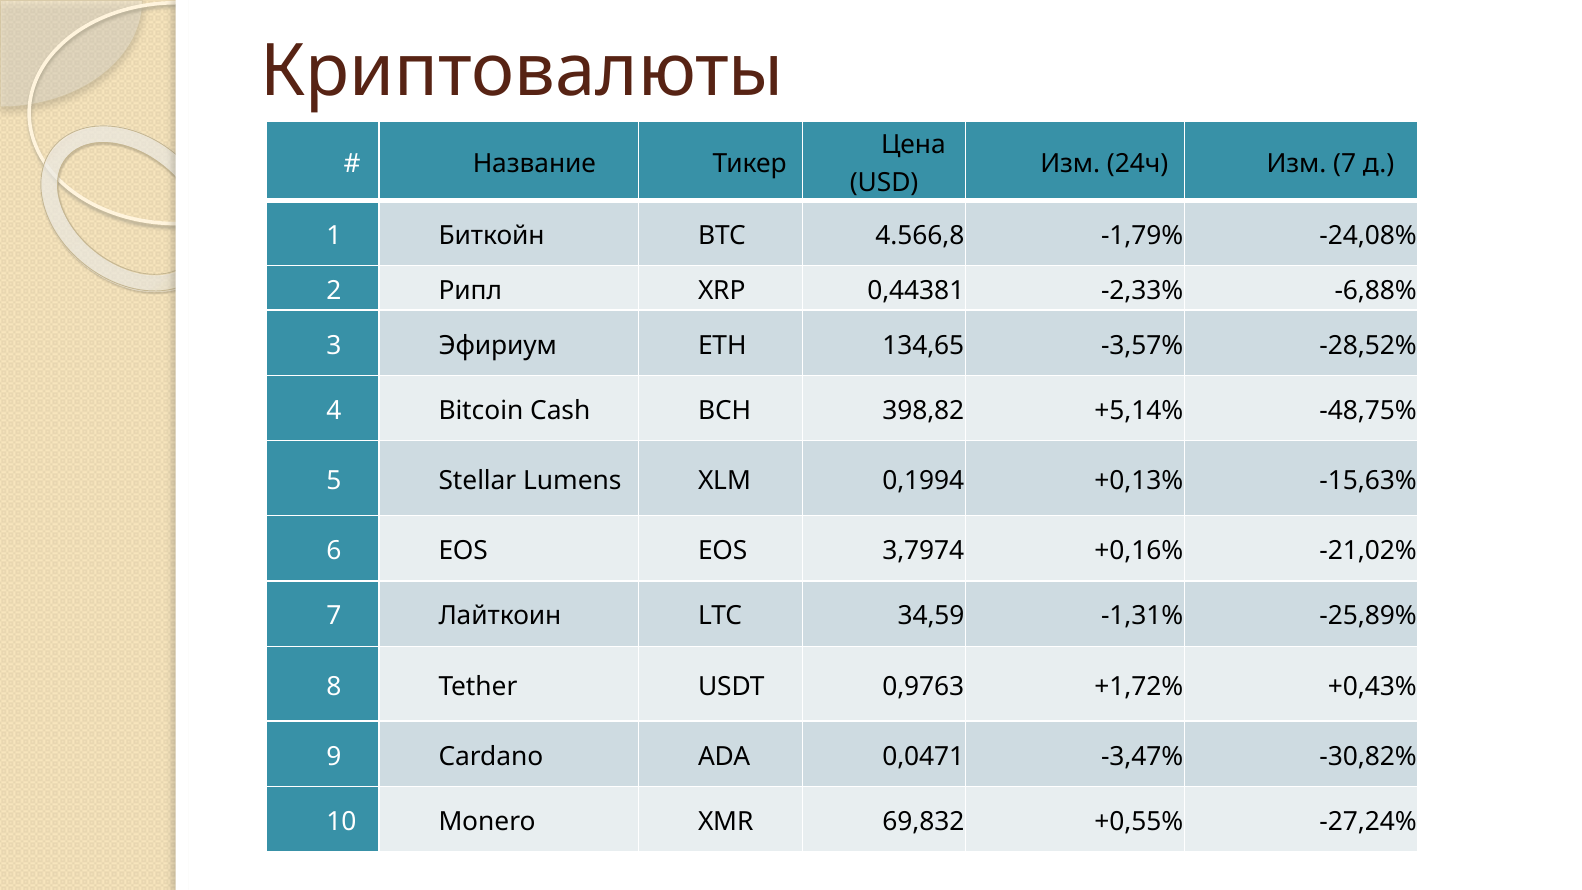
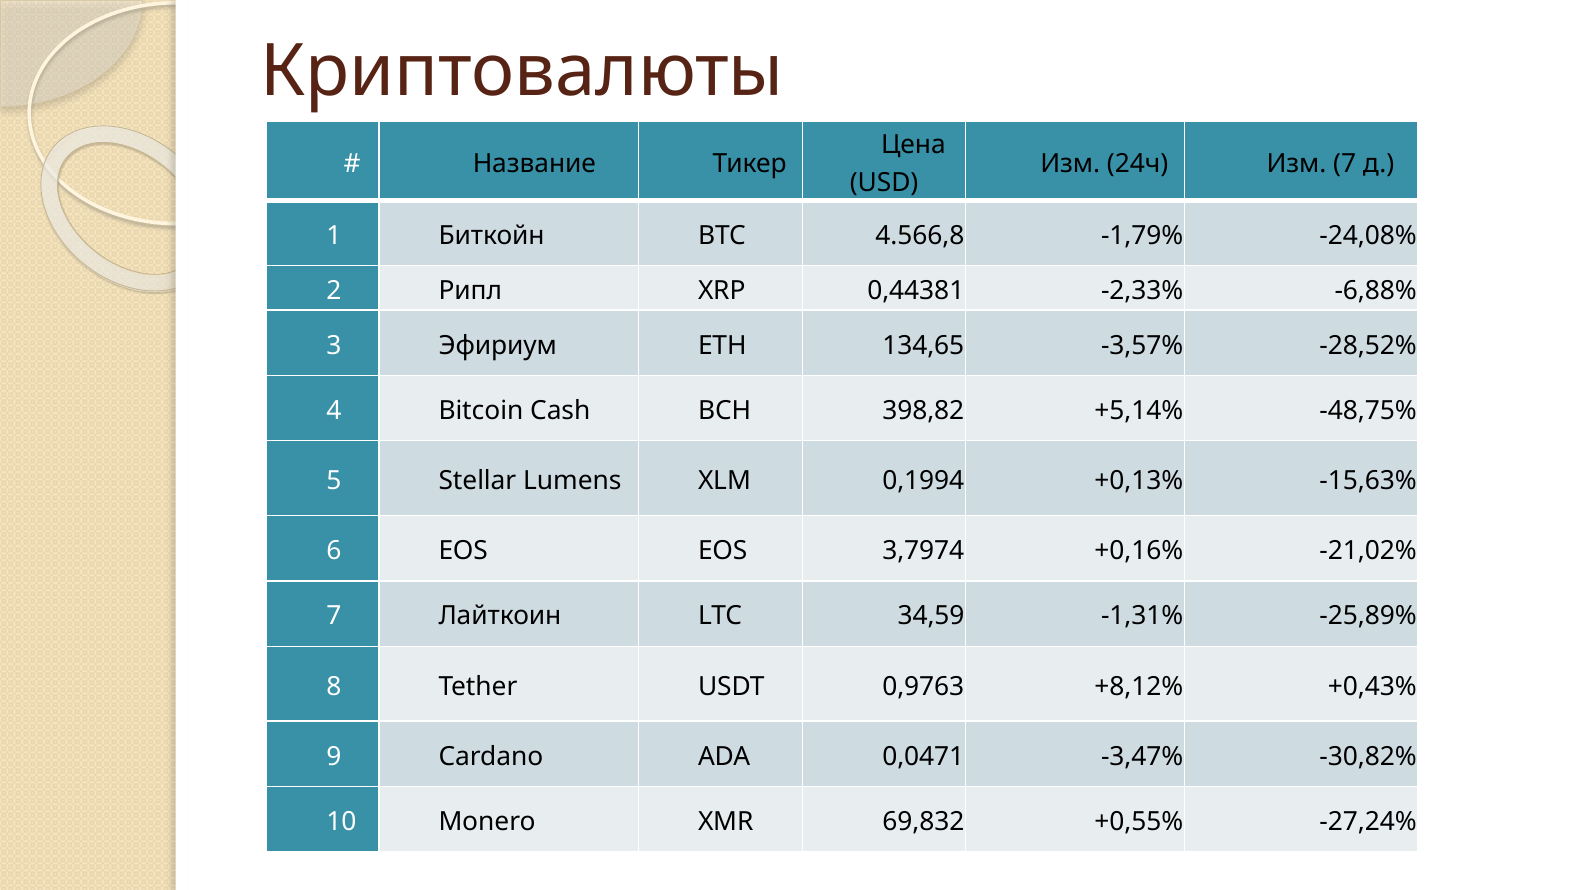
+1,72%: +1,72% -> +8,12% (1139, 686)
